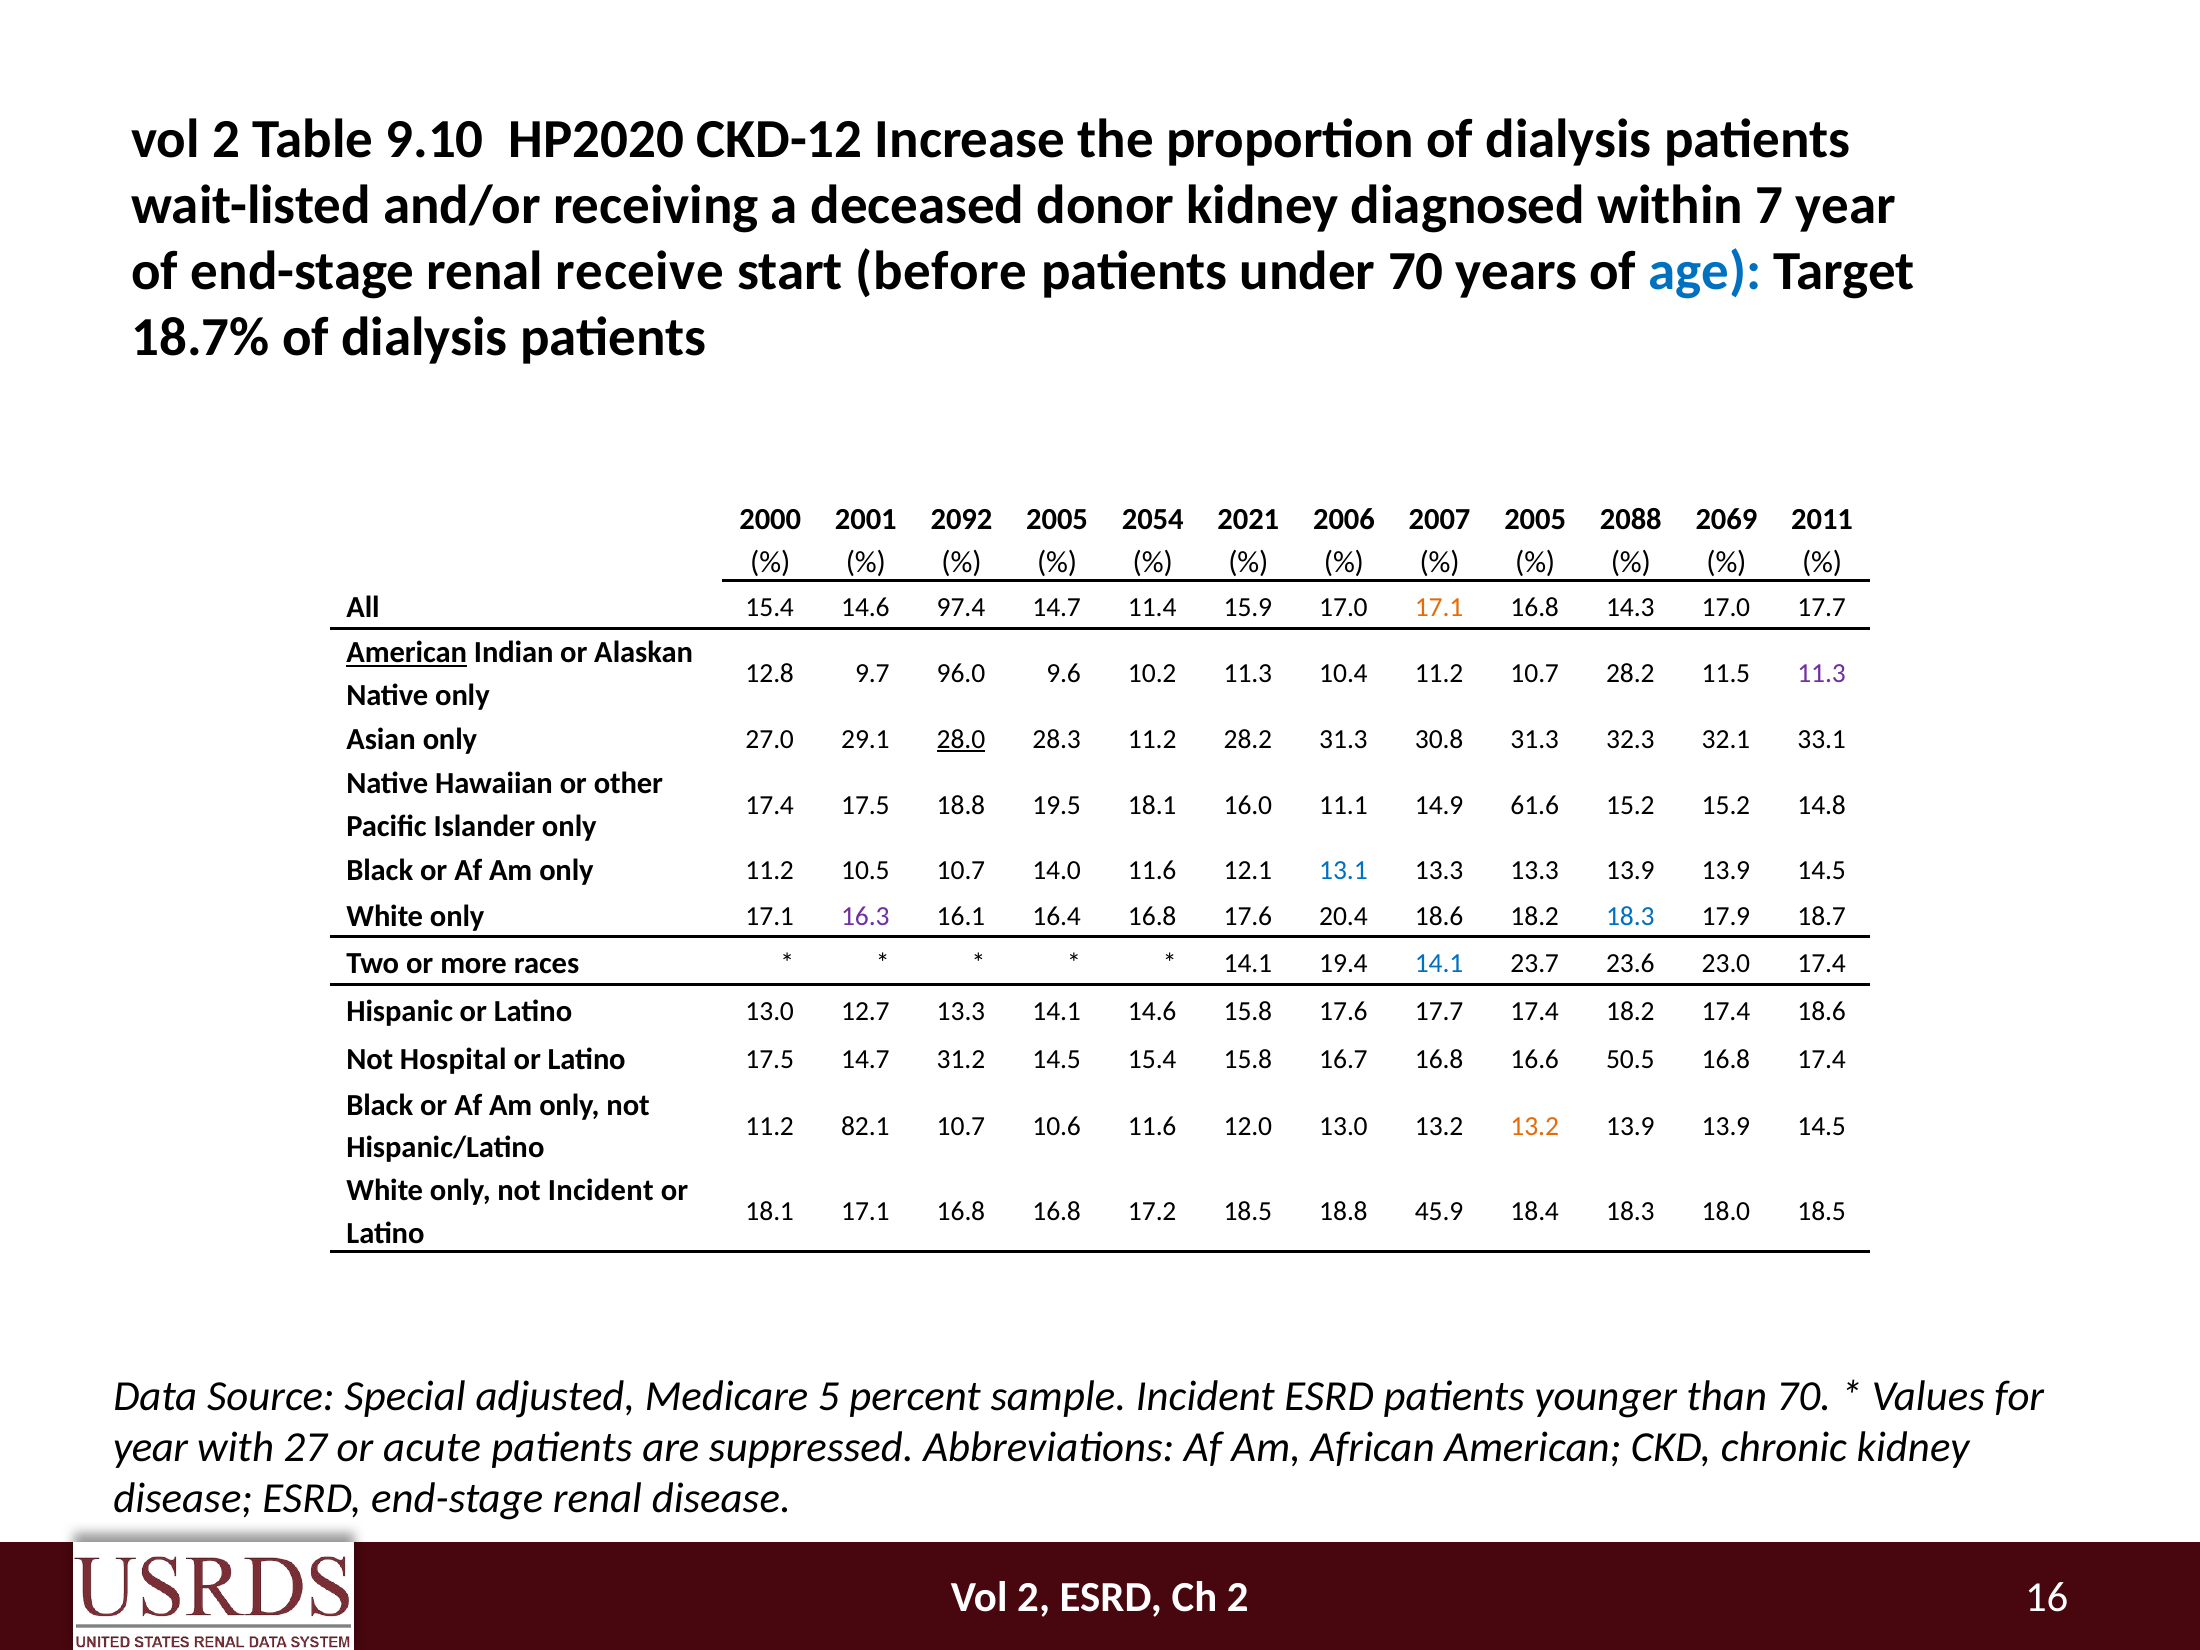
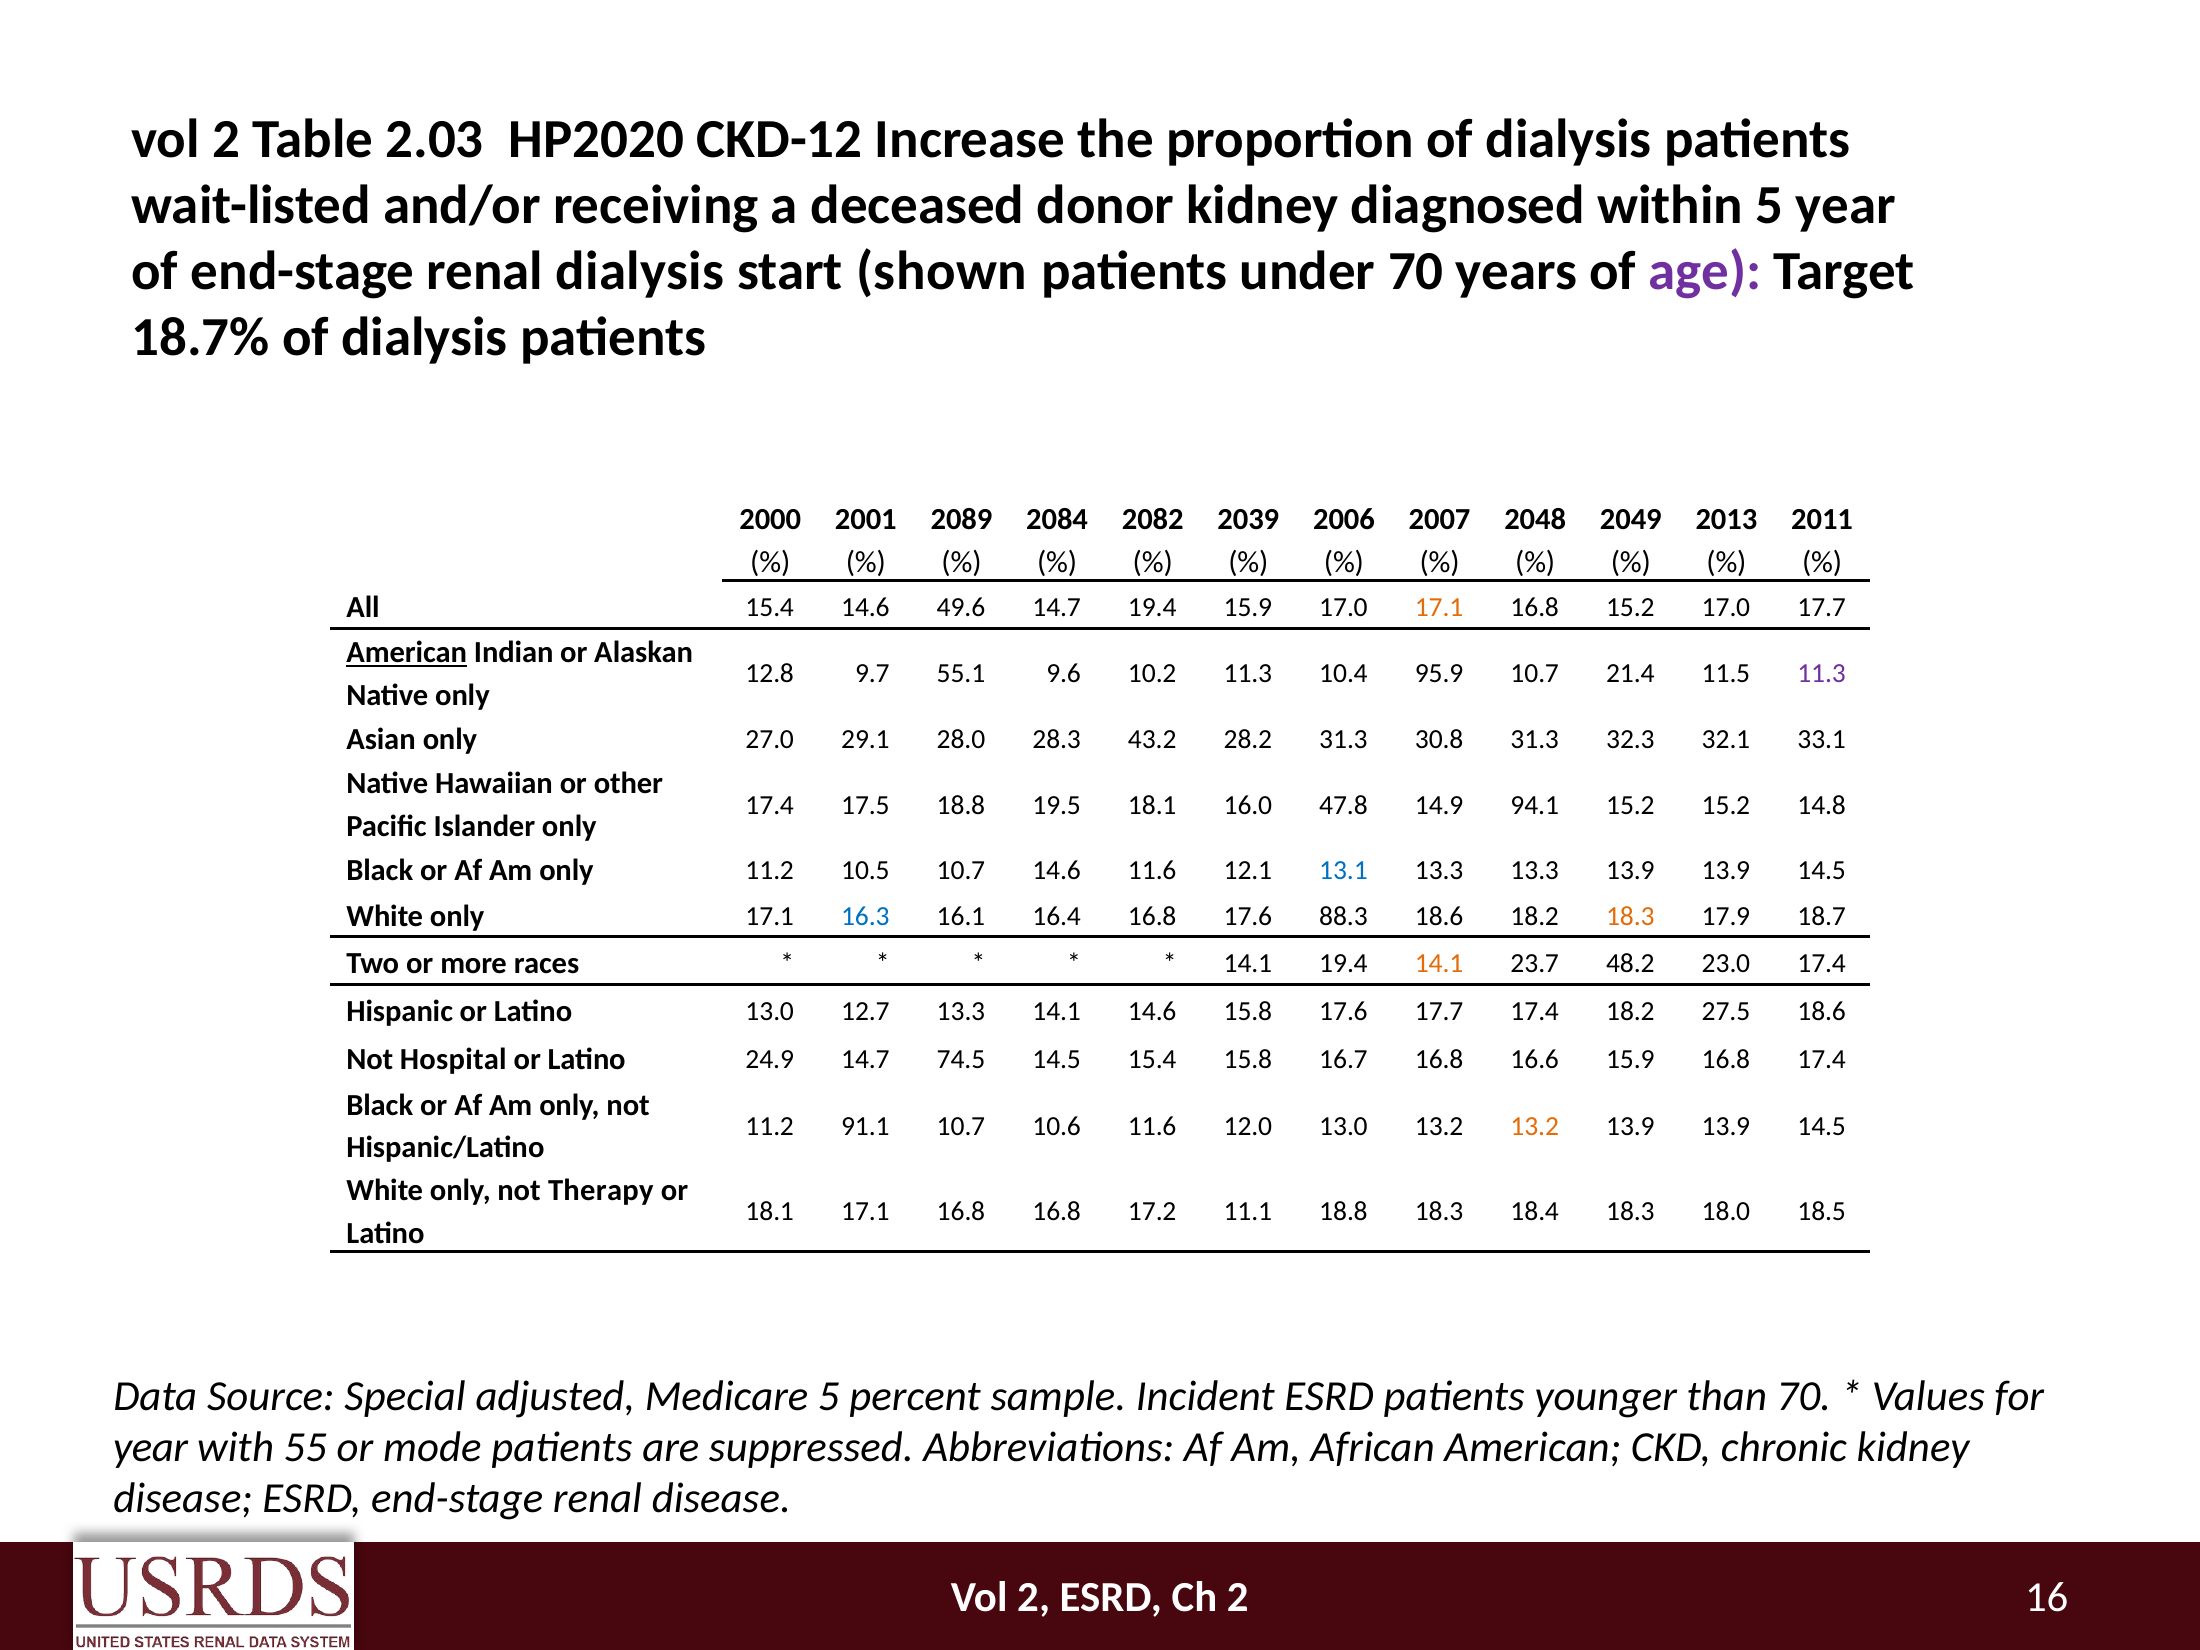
9.10: 9.10 -> 2.03 (435, 139)
within 7: 7 -> 5 (1770, 205)
renal receive: receive -> dialysis (640, 271)
before: before -> shown (942, 271)
age colour: blue -> purple (1705, 271)
2092: 2092 -> 2089 (961, 519)
2005: 2005 -> 2084 (1057, 519)
2054: 2054 -> 2082 (1153, 519)
2021: 2021 -> 2039 (1248, 519)
2005: 2005 -> 2048 (1535, 519)
2088: 2088 -> 2049 (1631, 519)
2069: 2069 -> 2013 (1726, 519)
97.4: 97.4 -> 49.6 (961, 607)
14.7 11.4: 11.4 -> 19.4 (1152, 607)
16.8 14.3: 14.3 -> 15.2 (1630, 607)
96.0: 96.0 -> 55.1 (961, 674)
10.4 11.2: 11.2 -> 95.9 (1439, 674)
10.7 28.2: 28.2 -> 21.4 (1630, 674)
28.0 underline: present -> none (961, 739)
28.3 11.2: 11.2 -> 43.2 (1152, 739)
11.1: 11.1 -> 47.8 (1343, 805)
61.6: 61.6 -> 94.1 (1535, 805)
10.7 14.0: 14.0 -> 14.6 (1057, 870)
16.3 colour: purple -> blue (865, 916)
20.4: 20.4 -> 88.3 (1343, 916)
18.3 colour: blue -> orange (1630, 916)
14.1 colour: blue -> orange (1439, 963)
23.6: 23.6 -> 48.2 (1630, 963)
18.2 17.4: 17.4 -> 27.5 (1726, 1011)
Latino 17.5: 17.5 -> 24.9 (770, 1059)
31.2: 31.2 -> 74.5 (961, 1059)
16.6 50.5: 50.5 -> 15.9 (1630, 1059)
82.1: 82.1 -> 91.1 (865, 1126)
not Incident: Incident -> Therapy (601, 1190)
17.2 18.5: 18.5 -> 11.1 (1248, 1211)
18.8 45.9: 45.9 -> 18.3 (1439, 1211)
27: 27 -> 55 (305, 1447)
acute: acute -> mode (432, 1447)
